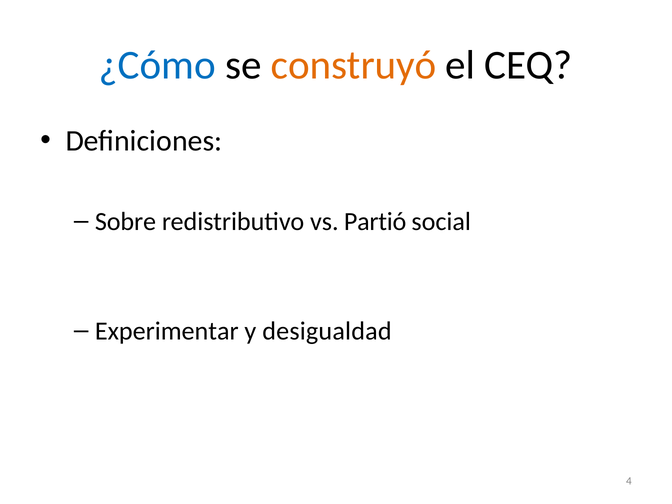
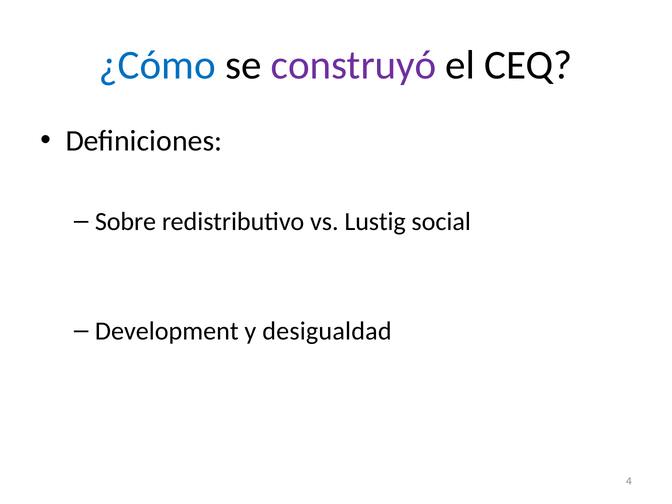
construyó colour: orange -> purple (354, 65)
Partió: Partió -> Lustig (375, 221)
Experimentar: Experimentar -> Development (167, 331)
